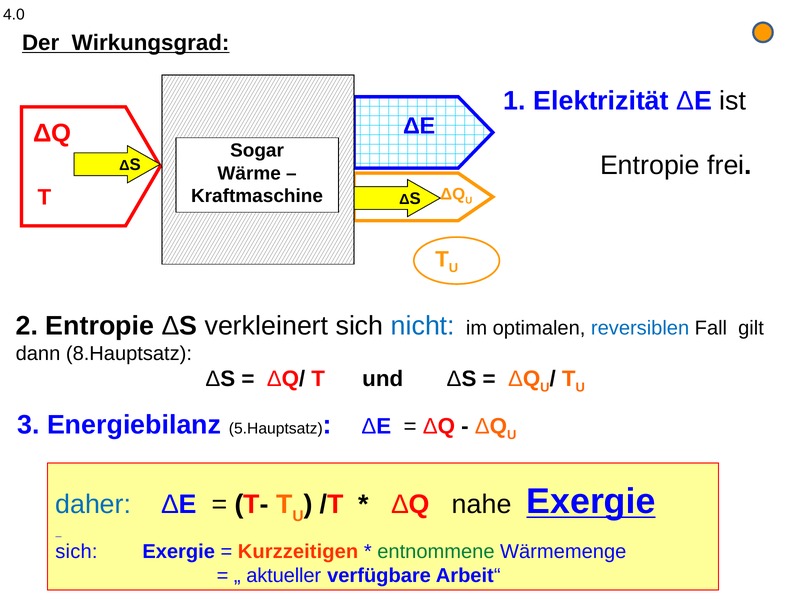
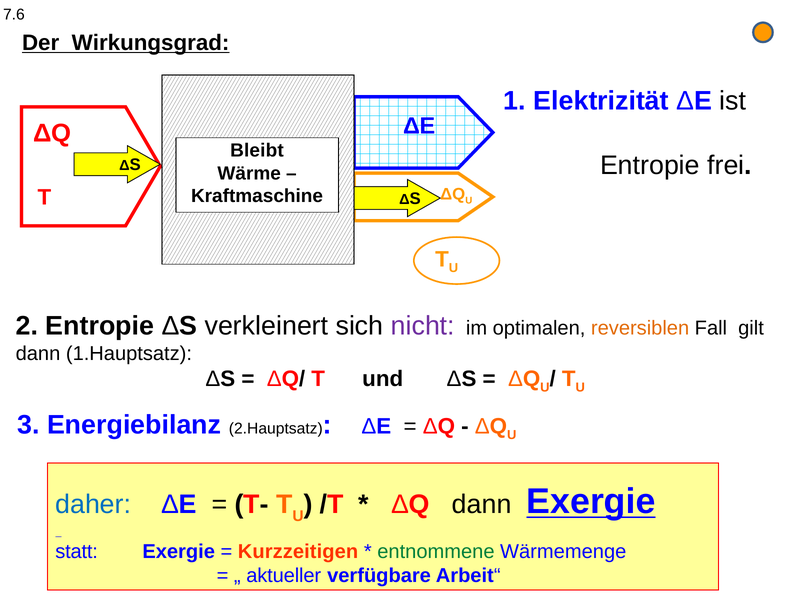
4.0: 4.0 -> 7.6 (14, 14)
Sogar: Sogar -> Bleibt (257, 151)
nicht colour: blue -> purple (423, 326)
reversiblen colour: blue -> orange (640, 328)
8.Hauptsatz: 8.Hauptsatz -> 1.Hauptsatz (129, 353)
5.Hauptsatz: 5.Hauptsatz -> 2.Hauptsatz (276, 428)
ΔQ nahe: nahe -> dann (482, 505)
sich: sich -> statt (77, 551)
